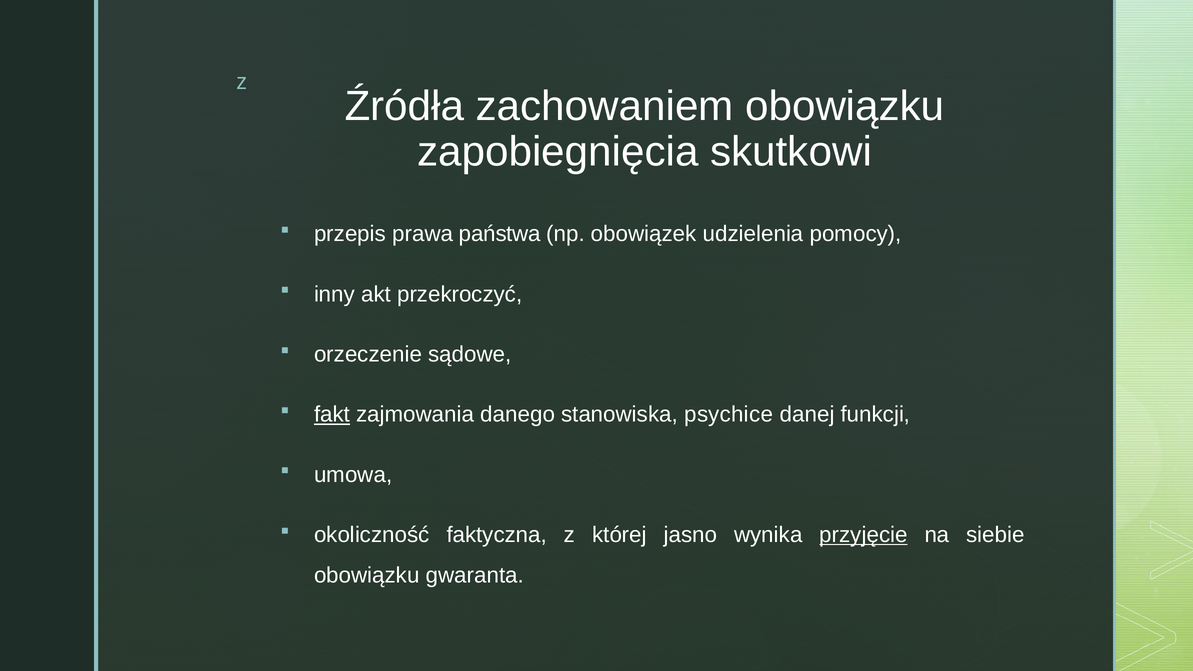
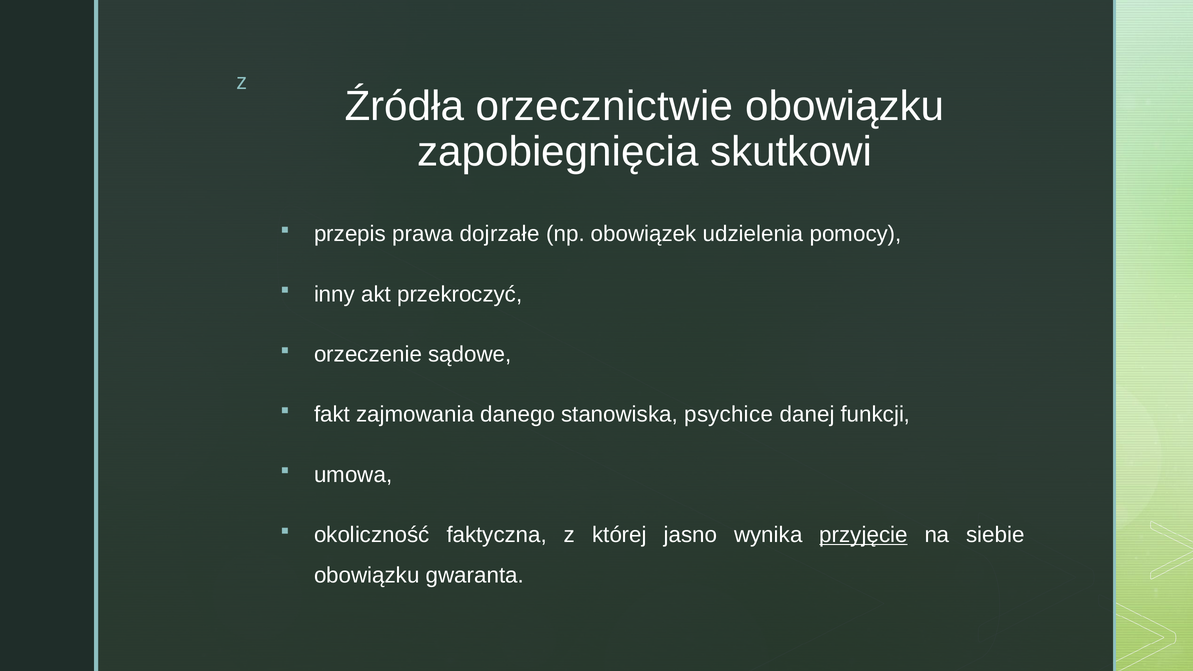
zachowaniem: zachowaniem -> orzecznictwie (605, 106)
państwa: państwa -> dojrzałe (500, 234)
fakt underline: present -> none (332, 415)
